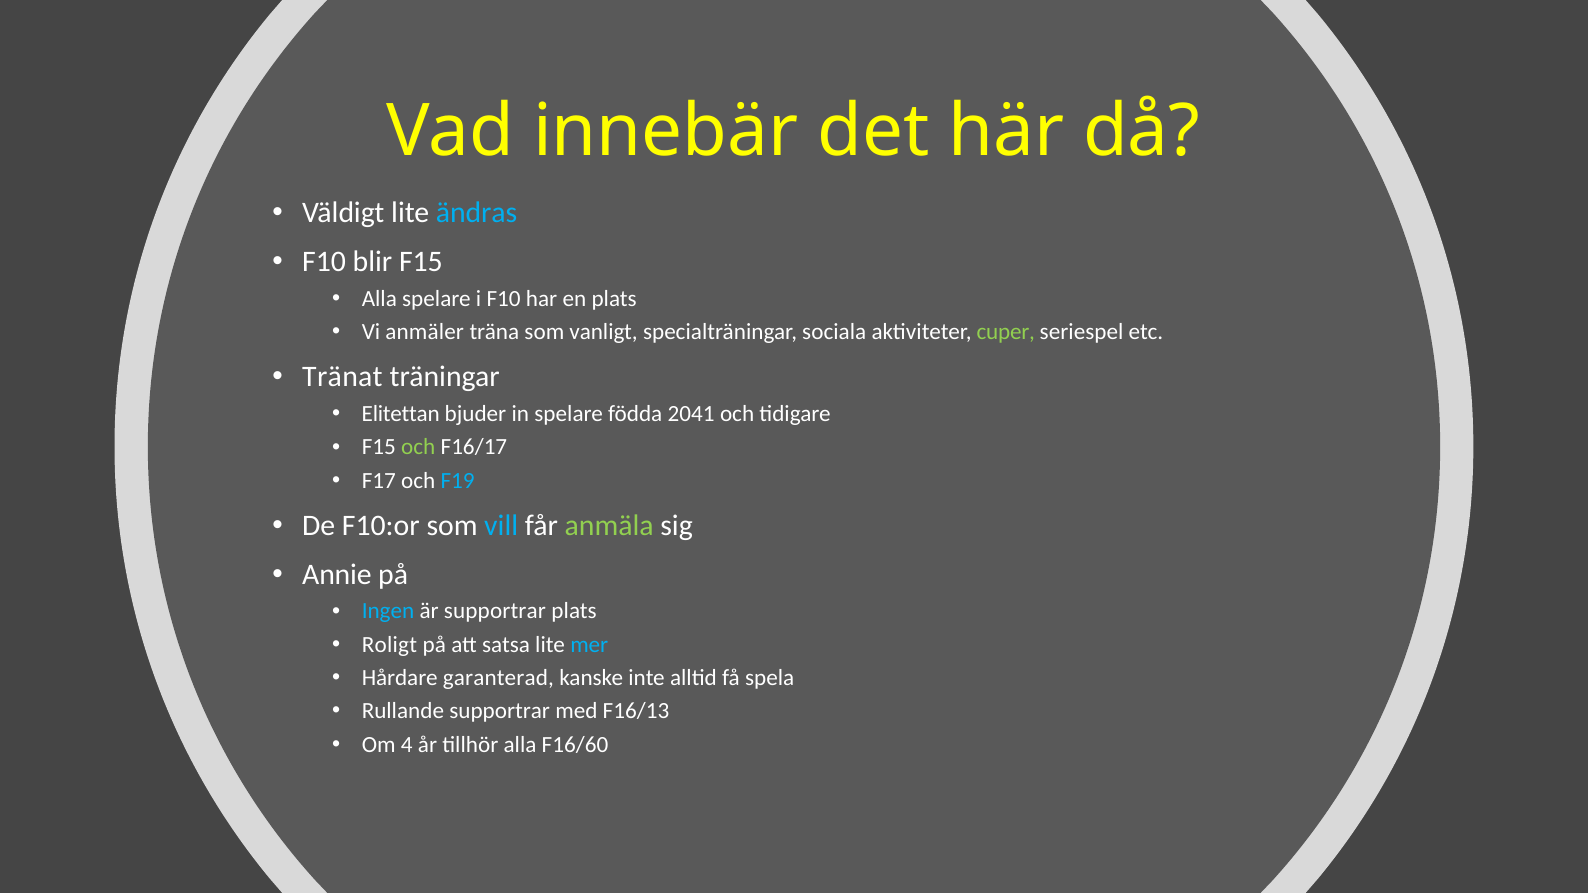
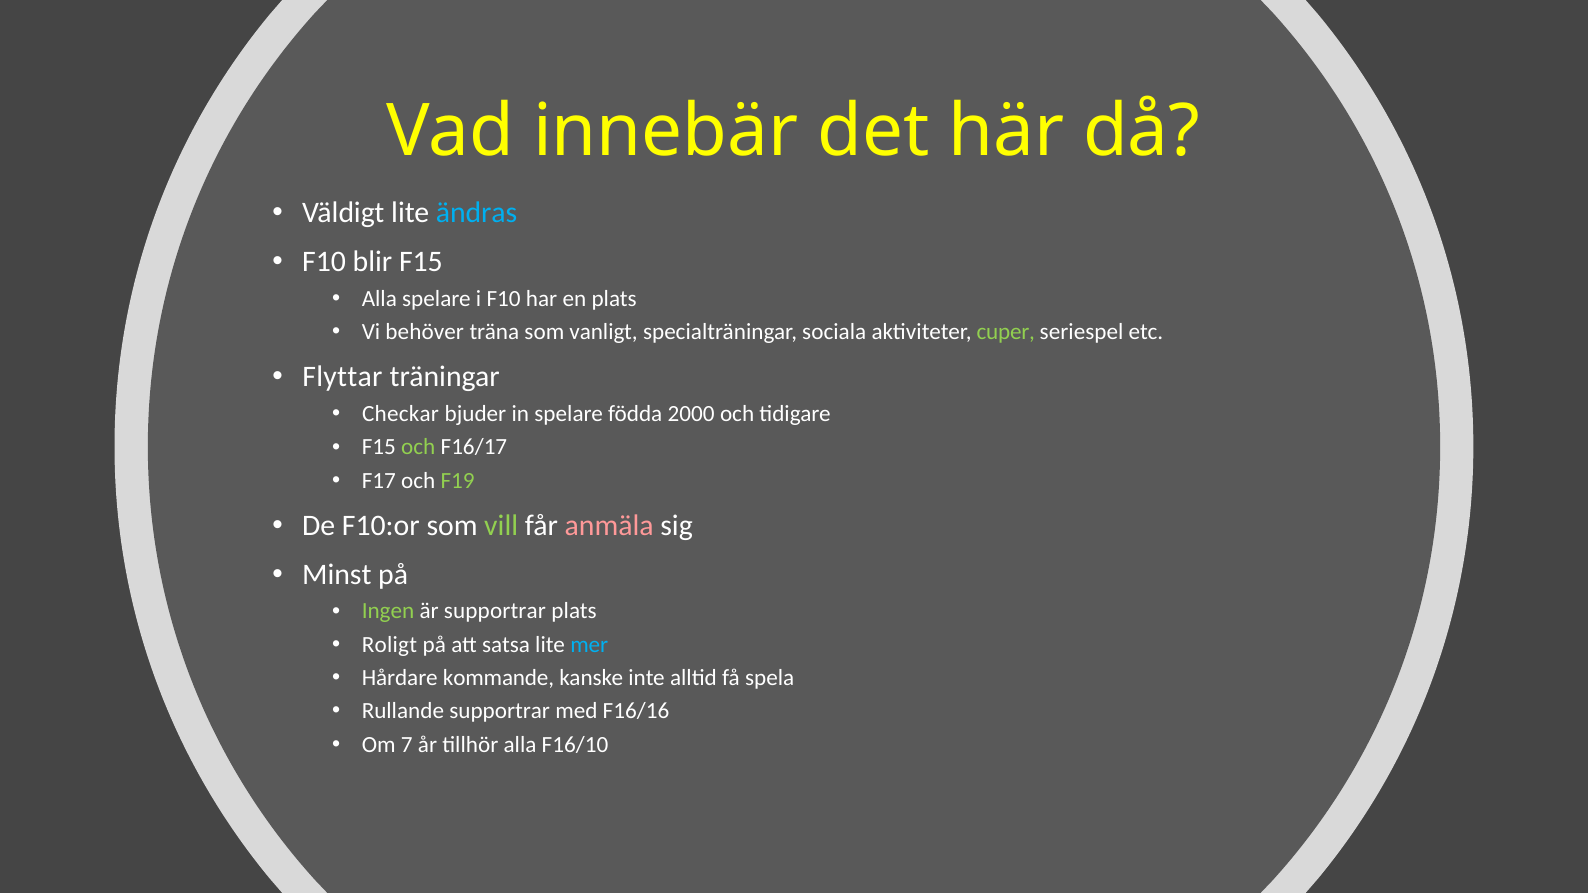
anmäler: anmäler -> behöver (425, 332)
Tränat: Tränat -> Flyttar (342, 377)
Elitettan: Elitettan -> Checkar (400, 414)
2041: 2041 -> 2000 (691, 414)
F19 colour: light blue -> light green (458, 481)
vill colour: light blue -> light green (501, 526)
anmäla colour: light green -> pink (609, 526)
Annie: Annie -> Minst (337, 575)
Ingen colour: light blue -> light green (388, 611)
garanterad: garanterad -> kommande (499, 678)
F16/13: F16/13 -> F16/16 (636, 711)
4: 4 -> 7 (407, 745)
F16/60: F16/60 -> F16/10 (575, 745)
